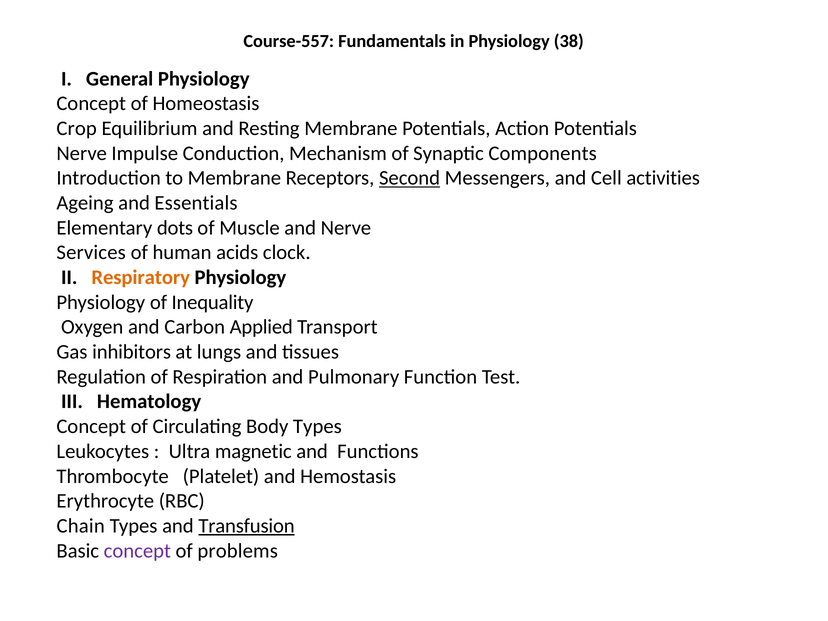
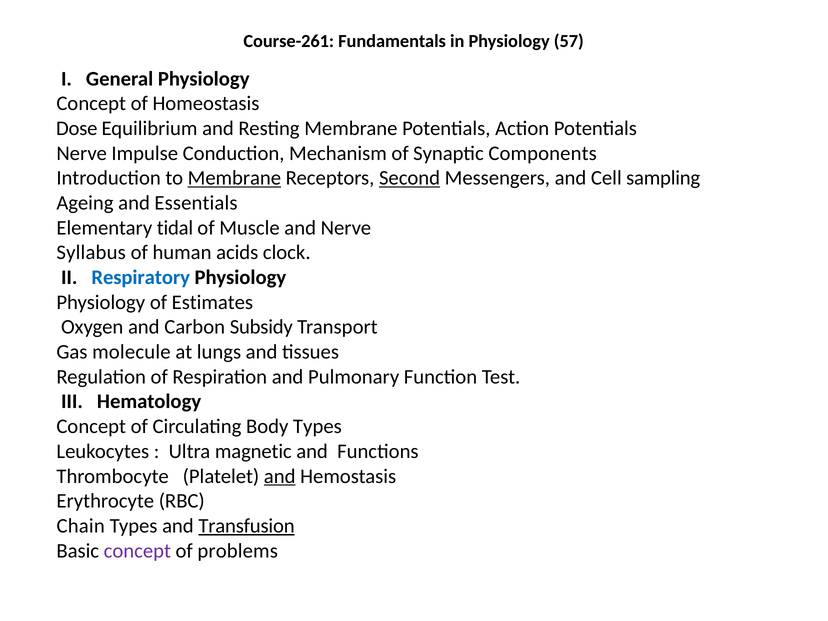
Course-557: Course-557 -> Course-261 (289, 41)
38: 38 -> 57 (569, 41)
Crop: Crop -> Dose (77, 128)
Membrane underline: none -> present (234, 178)
activities: activities -> sampling (663, 178)
dots: dots -> tidal (175, 228)
Services: Services -> Syllabus (91, 253)
Respiratory colour: orange -> blue (141, 277)
Inequality: Inequality -> Estimates (212, 302)
Applied: Applied -> Subsidy (261, 327)
inhibitors: inhibitors -> molecule (131, 352)
and underline: none -> present (280, 476)
